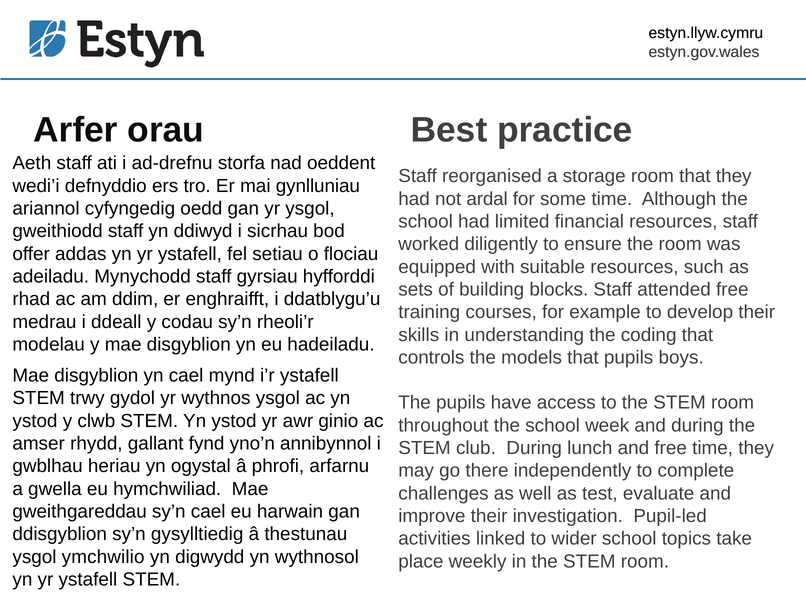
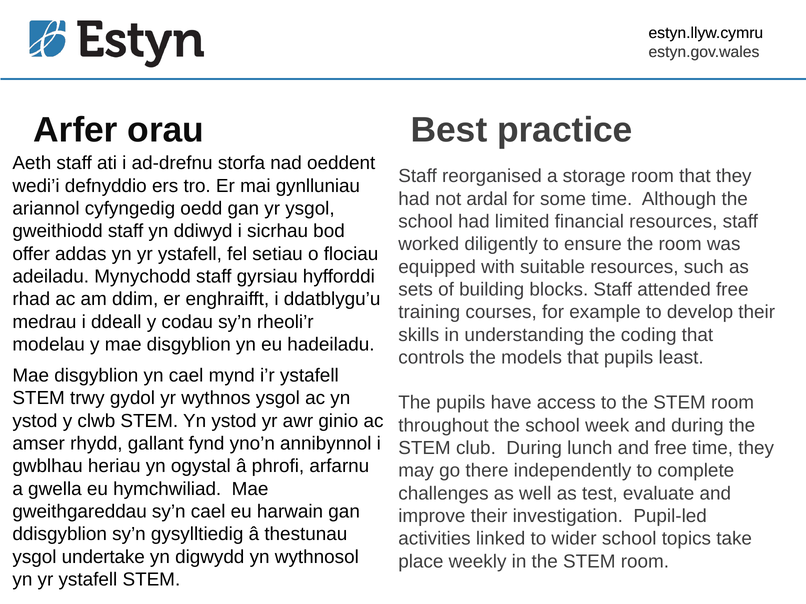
boys: boys -> least (681, 358)
ymchwilio: ymchwilio -> undertake (103, 557)
